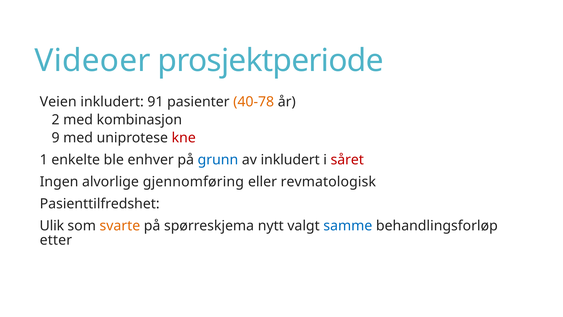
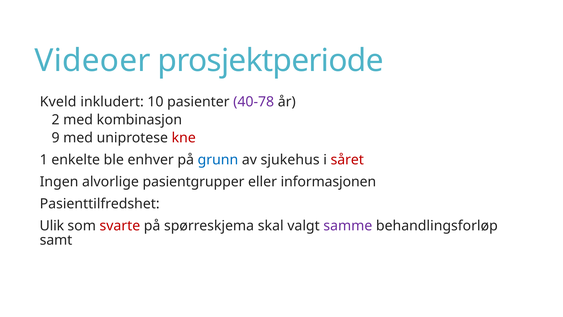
Veien: Veien -> Kveld (58, 102)
91: 91 -> 10 (155, 102)
40-78 colour: orange -> purple (254, 102)
av inkludert: inkludert -> sjukehus (290, 160)
gjennomføring: gjennomføring -> pasientgrupper (193, 182)
revmatologisk: revmatologisk -> informasjonen (328, 182)
svarte colour: orange -> red (120, 226)
nytt: nytt -> skal (271, 226)
samme colour: blue -> purple (348, 226)
etter: etter -> samt (56, 240)
